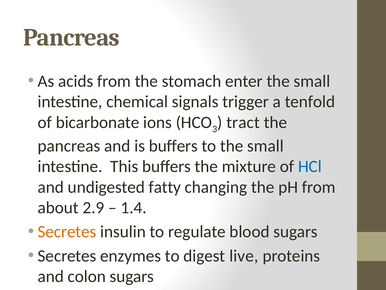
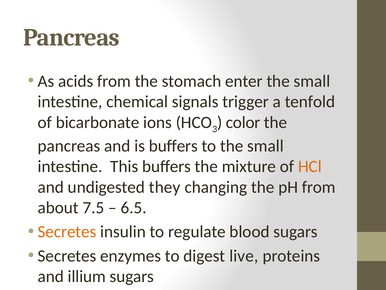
tract: tract -> color (243, 122)
HCl colour: blue -> orange (310, 166)
fatty: fatty -> they (165, 187)
2.9: 2.9 -> 7.5 (93, 207)
1.4: 1.4 -> 6.5 (134, 207)
colon: colon -> illium (87, 276)
